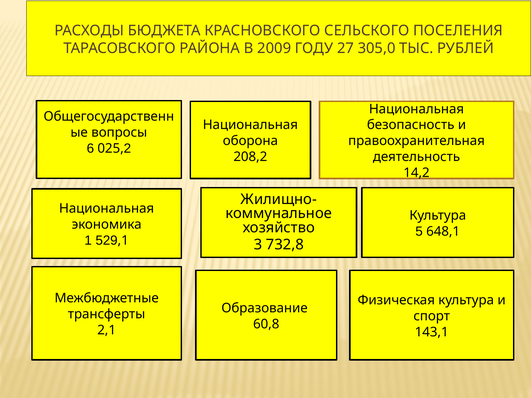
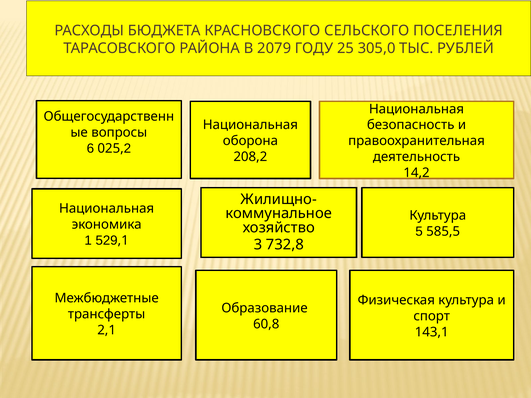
2009: 2009 -> 2079 (274, 48)
27: 27 -> 25 (345, 48)
648,1: 648,1 -> 585,5 (443, 232)
